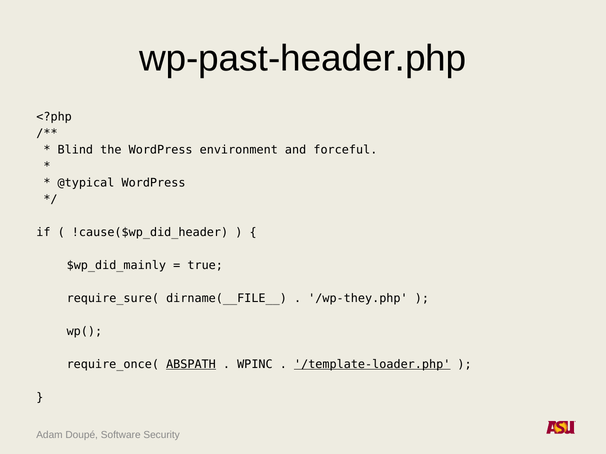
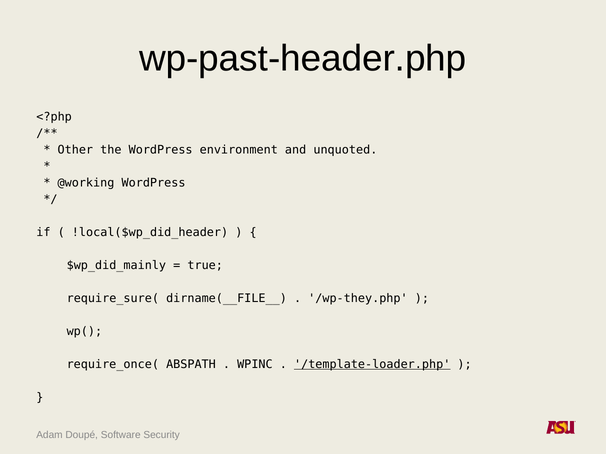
Blind: Blind -> Other (75, 150)
forceful: forceful -> unquoted (345, 150)
@typical: @typical -> @working (86, 183)
!cause($wp_did_header: !cause($wp_did_header -> !local($wp_did_header (150, 233)
ABSPATH underline: present -> none (191, 365)
